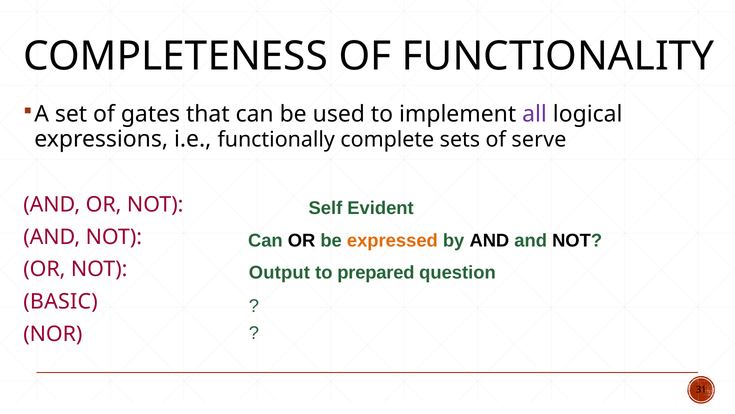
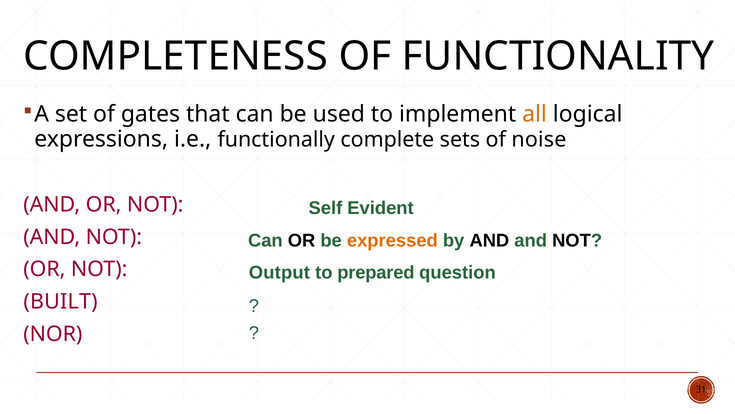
all colour: purple -> orange (535, 114)
serve: serve -> noise (539, 139)
BASIC: BASIC -> BUILT (61, 301)
